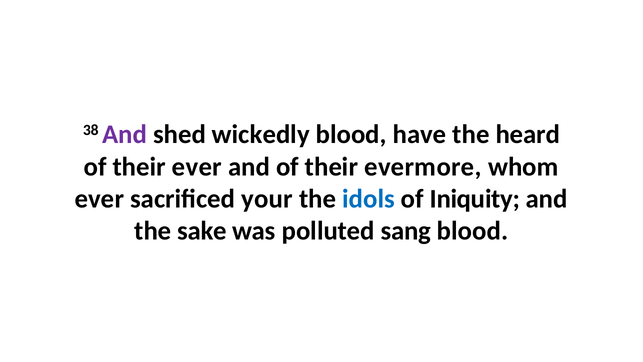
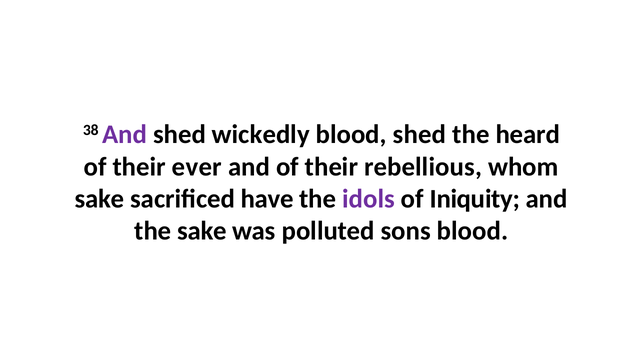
blood have: have -> shed (420, 134)
evermore: evermore -> rebellious (423, 167)
ever: ever -> sake (99, 199)
your: your -> have (267, 199)
idols colour: blue -> purple (369, 199)
sang: sang -> sons (406, 231)
